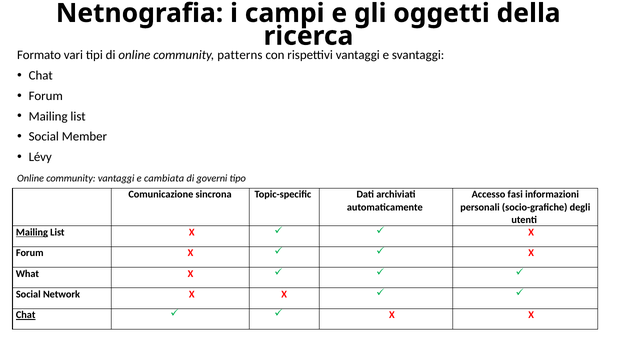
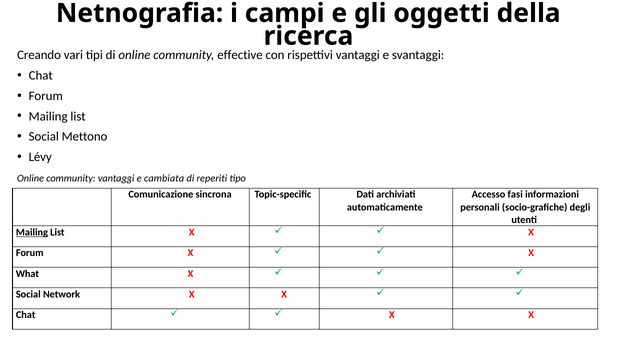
Formato: Formato -> Creando (39, 55)
patterns: patterns -> effective (240, 55)
Member: Member -> Mettono (85, 136)
governi: governi -> reperiti (212, 178)
Chat underline: present -> none (26, 315)
